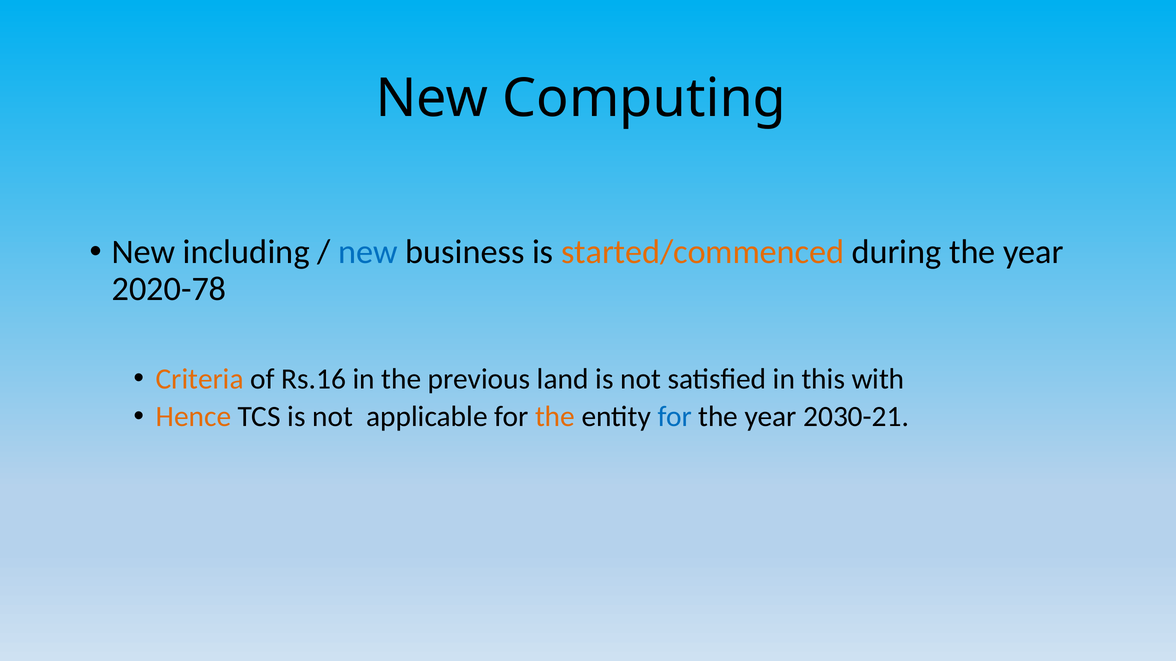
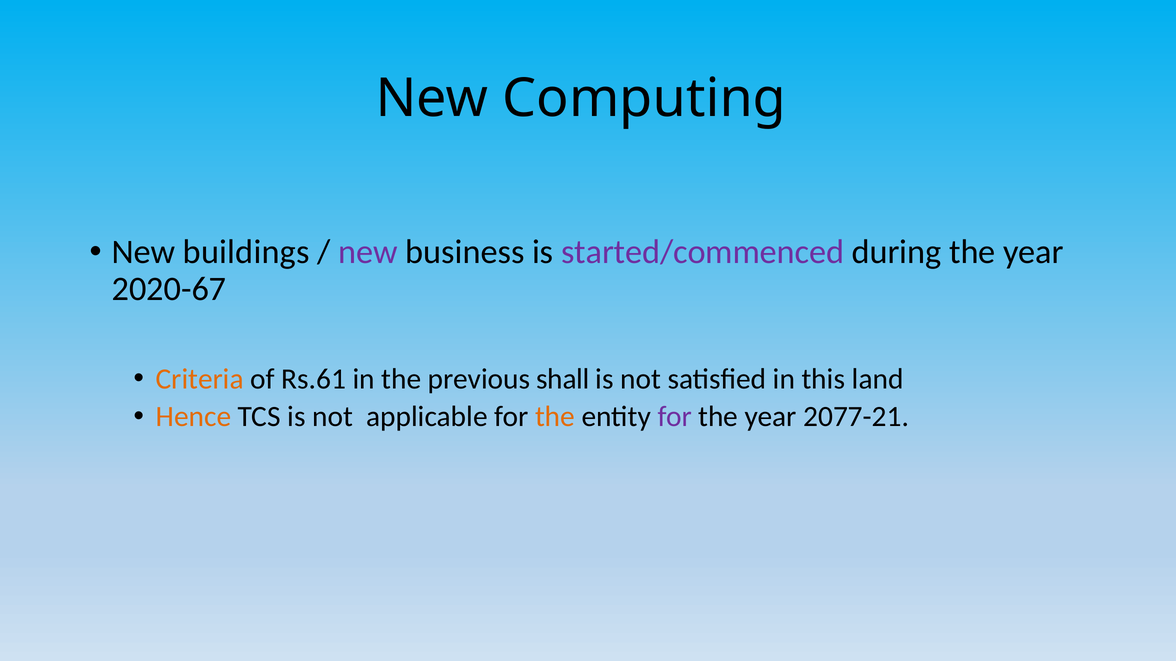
including: including -> buildings (246, 252)
new colour: blue -> purple (368, 252)
started/commenced colour: orange -> purple (703, 252)
2020-78: 2020-78 -> 2020-67 (169, 289)
Rs.16: Rs.16 -> Rs.61 (314, 379)
land: land -> shall (563, 379)
with: with -> land (878, 379)
for colour: blue -> purple (675, 417)
2030-21: 2030-21 -> 2077-21 (856, 417)
